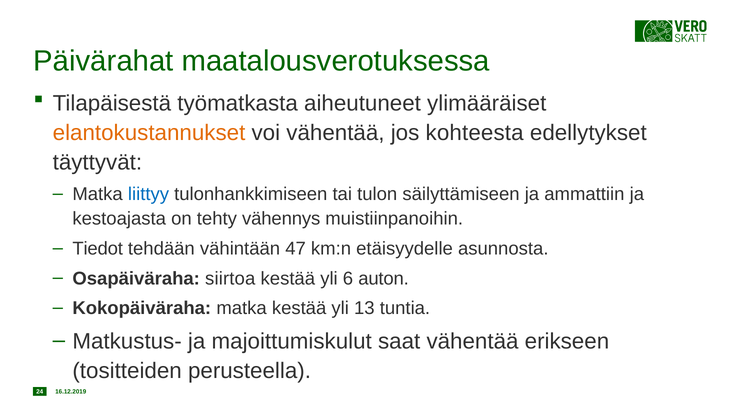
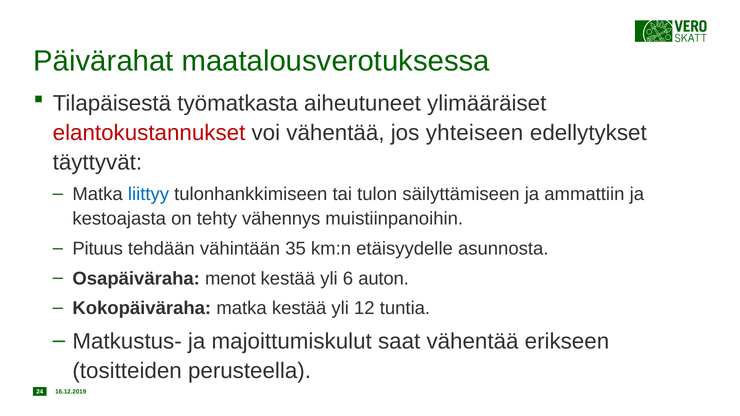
elantokustannukset colour: orange -> red (149, 133)
kohteesta: kohteesta -> yhteiseen (475, 133)
Tiedot: Tiedot -> Pituus (98, 249)
47: 47 -> 35 (296, 249)
siirtoa: siirtoa -> menot (230, 279)
13: 13 -> 12 (364, 309)
